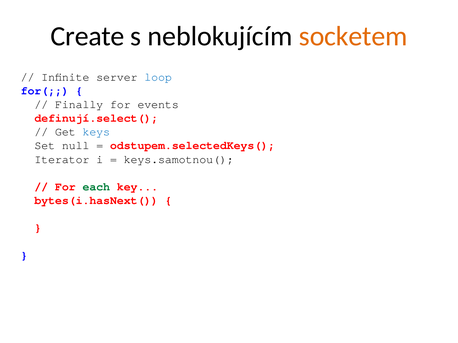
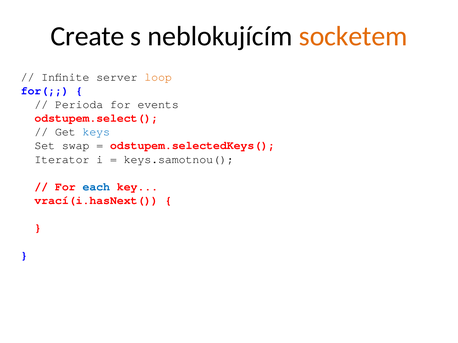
loop colour: blue -> orange (158, 77)
Finally: Finally -> Perioda (79, 105)
definují.select(: definují.select( -> odstupem.select( (96, 118)
null: null -> swap (76, 146)
each colour: green -> blue (96, 187)
bytes(i.hasNext(: bytes(i.hasNext( -> vrací(i.hasNext( (96, 201)
